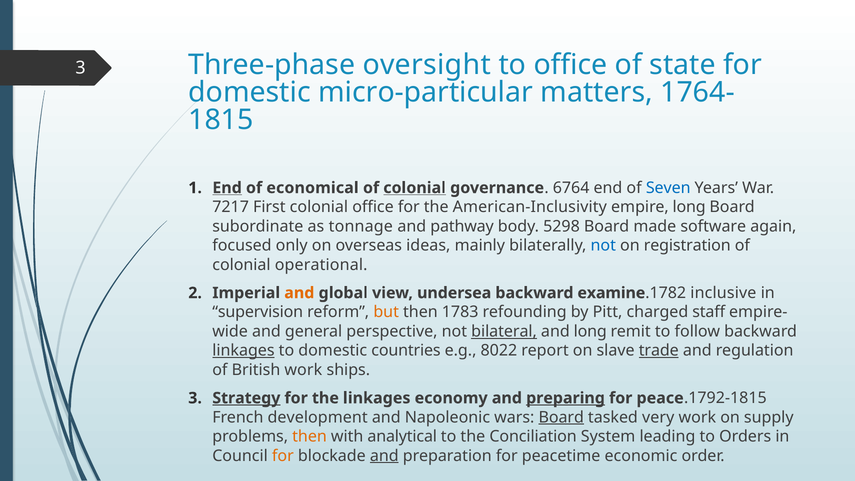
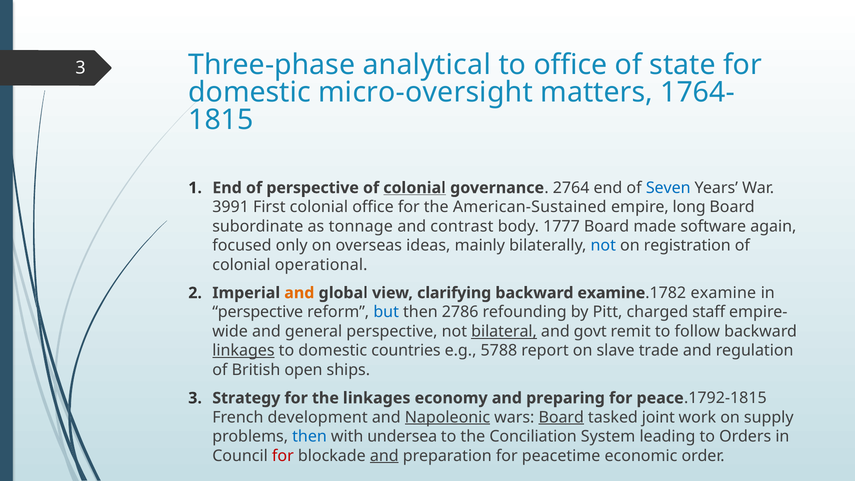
oversight: oversight -> analytical (427, 65)
micro-particular: micro-particular -> micro-oversight (425, 92)
End underline: present -> none (227, 188)
of economical: economical -> perspective (313, 188)
6764: 6764 -> 2764 (571, 188)
7217: 7217 -> 3991 (231, 207)
American-Inclusivity: American-Inclusivity -> American-Sustained (530, 207)
pathway: pathway -> contrast (462, 226)
5298: 5298 -> 1777 (562, 226)
undersea: undersea -> clarifying (454, 293)
inclusive: inclusive -> examine (723, 293)
supervision: supervision -> perspective (258, 312)
but colour: orange -> blue (386, 312)
1783: 1783 -> 2786 (460, 312)
and long: long -> govt (590, 331)
8022: 8022 -> 5788 (499, 351)
trade underline: present -> none (659, 351)
British work: work -> open (303, 370)
Strategy underline: present -> none (246, 398)
preparing underline: present -> none (566, 398)
Napoleonic underline: none -> present (447, 417)
very: very -> joint (658, 417)
then colour: orange -> blue (310, 436)
analytical: analytical -> undersea (402, 436)
for colour: orange -> red (283, 456)
